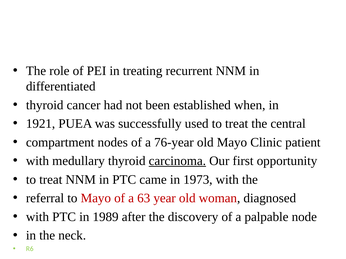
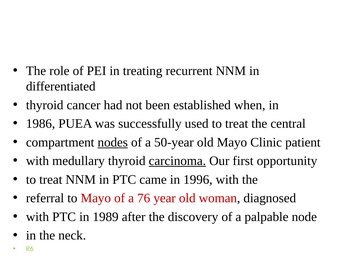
1921: 1921 -> 1986 (41, 124)
nodes underline: none -> present (113, 143)
76-year: 76-year -> 50-year (174, 143)
1973: 1973 -> 1996 (198, 180)
63: 63 -> 76 (144, 199)
